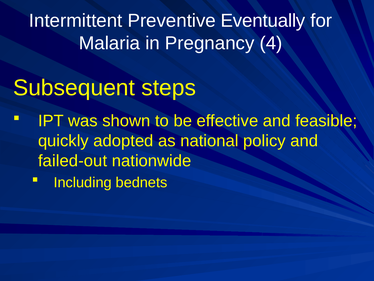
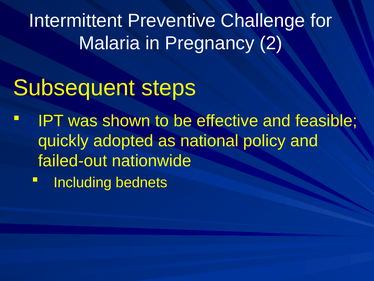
Eventually: Eventually -> Challenge (263, 21)
4: 4 -> 2 (271, 43)
